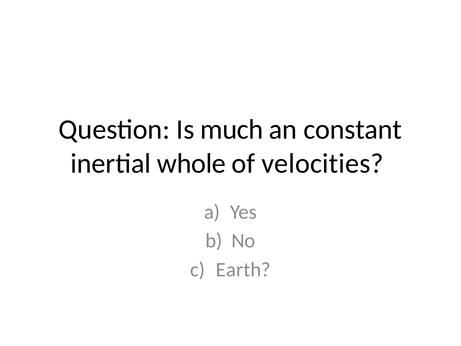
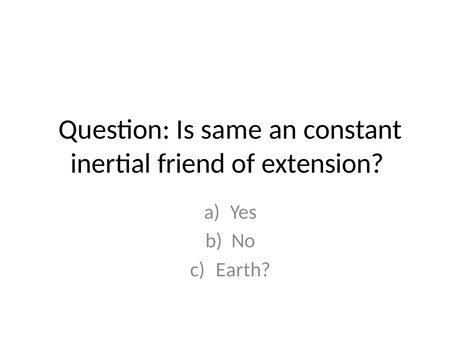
much: much -> same (231, 130)
whole: whole -> friend (191, 163)
velocities: velocities -> extension (323, 163)
